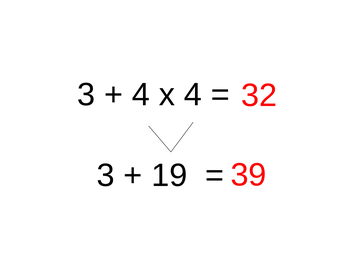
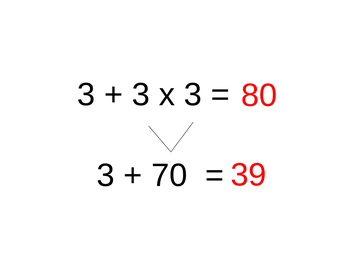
4: 4 -> 3 (141, 95)
x 4: 4 -> 3 (193, 95)
32: 32 -> 80 (259, 95)
19: 19 -> 70 (169, 175)
